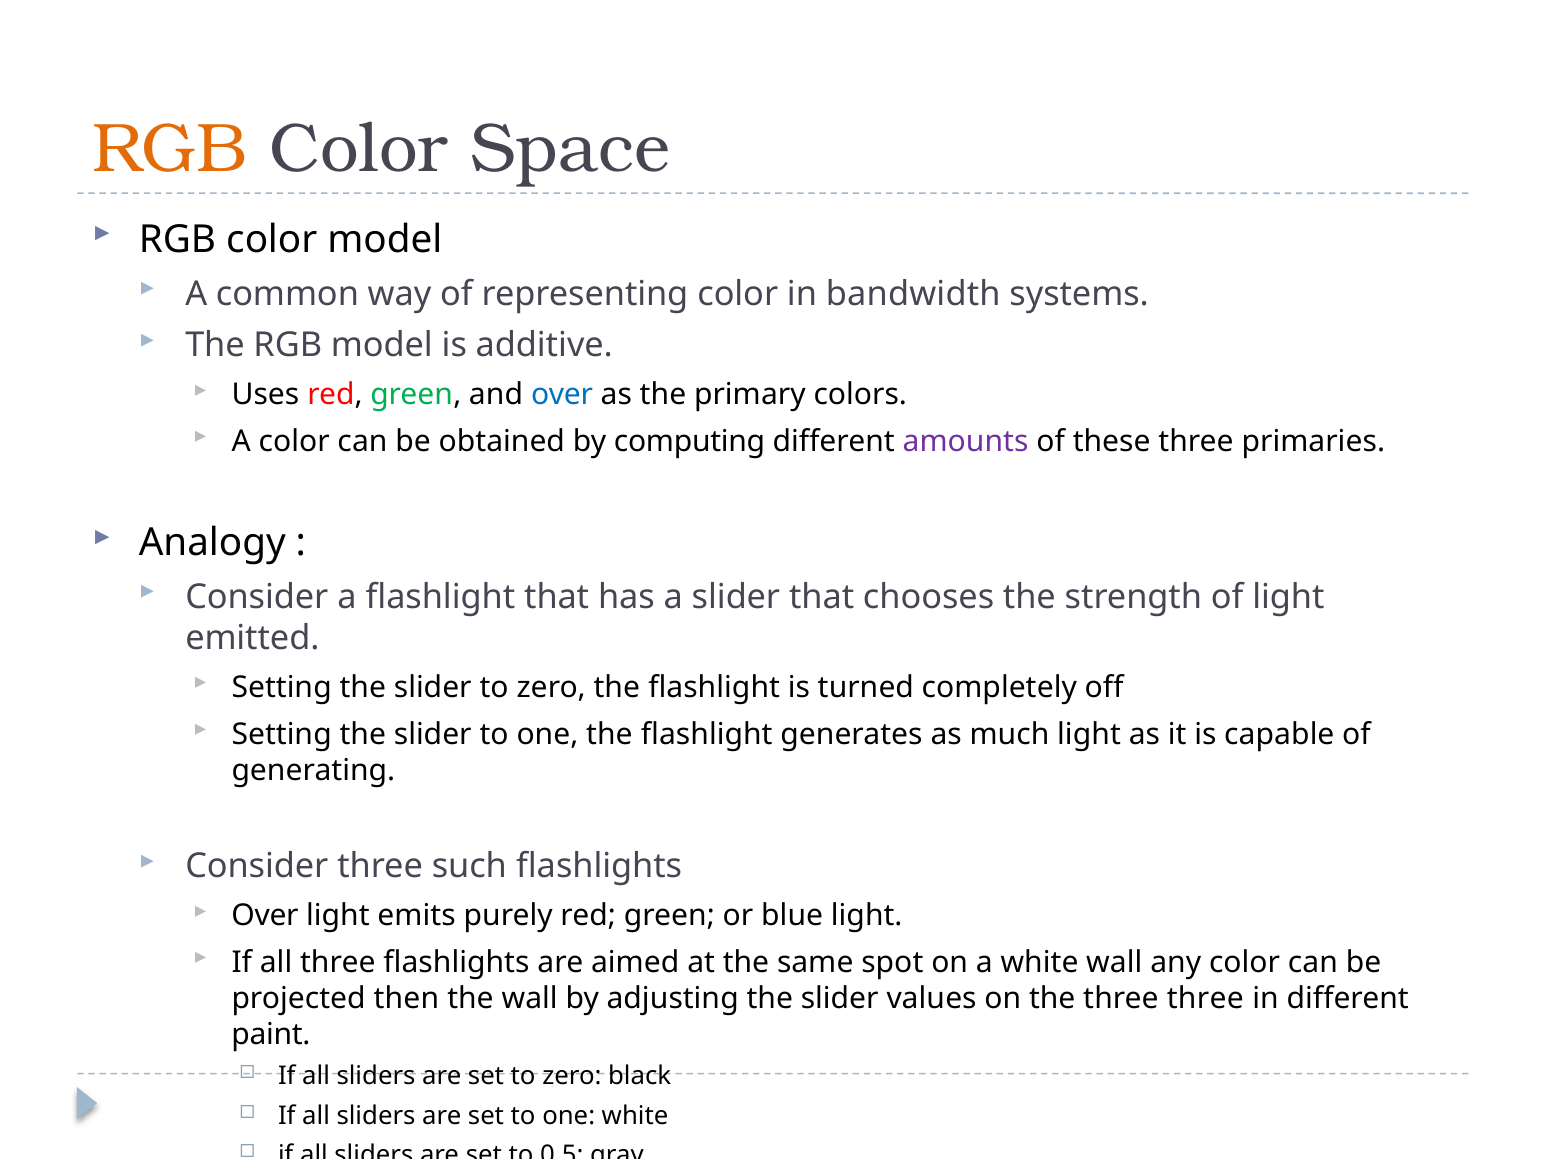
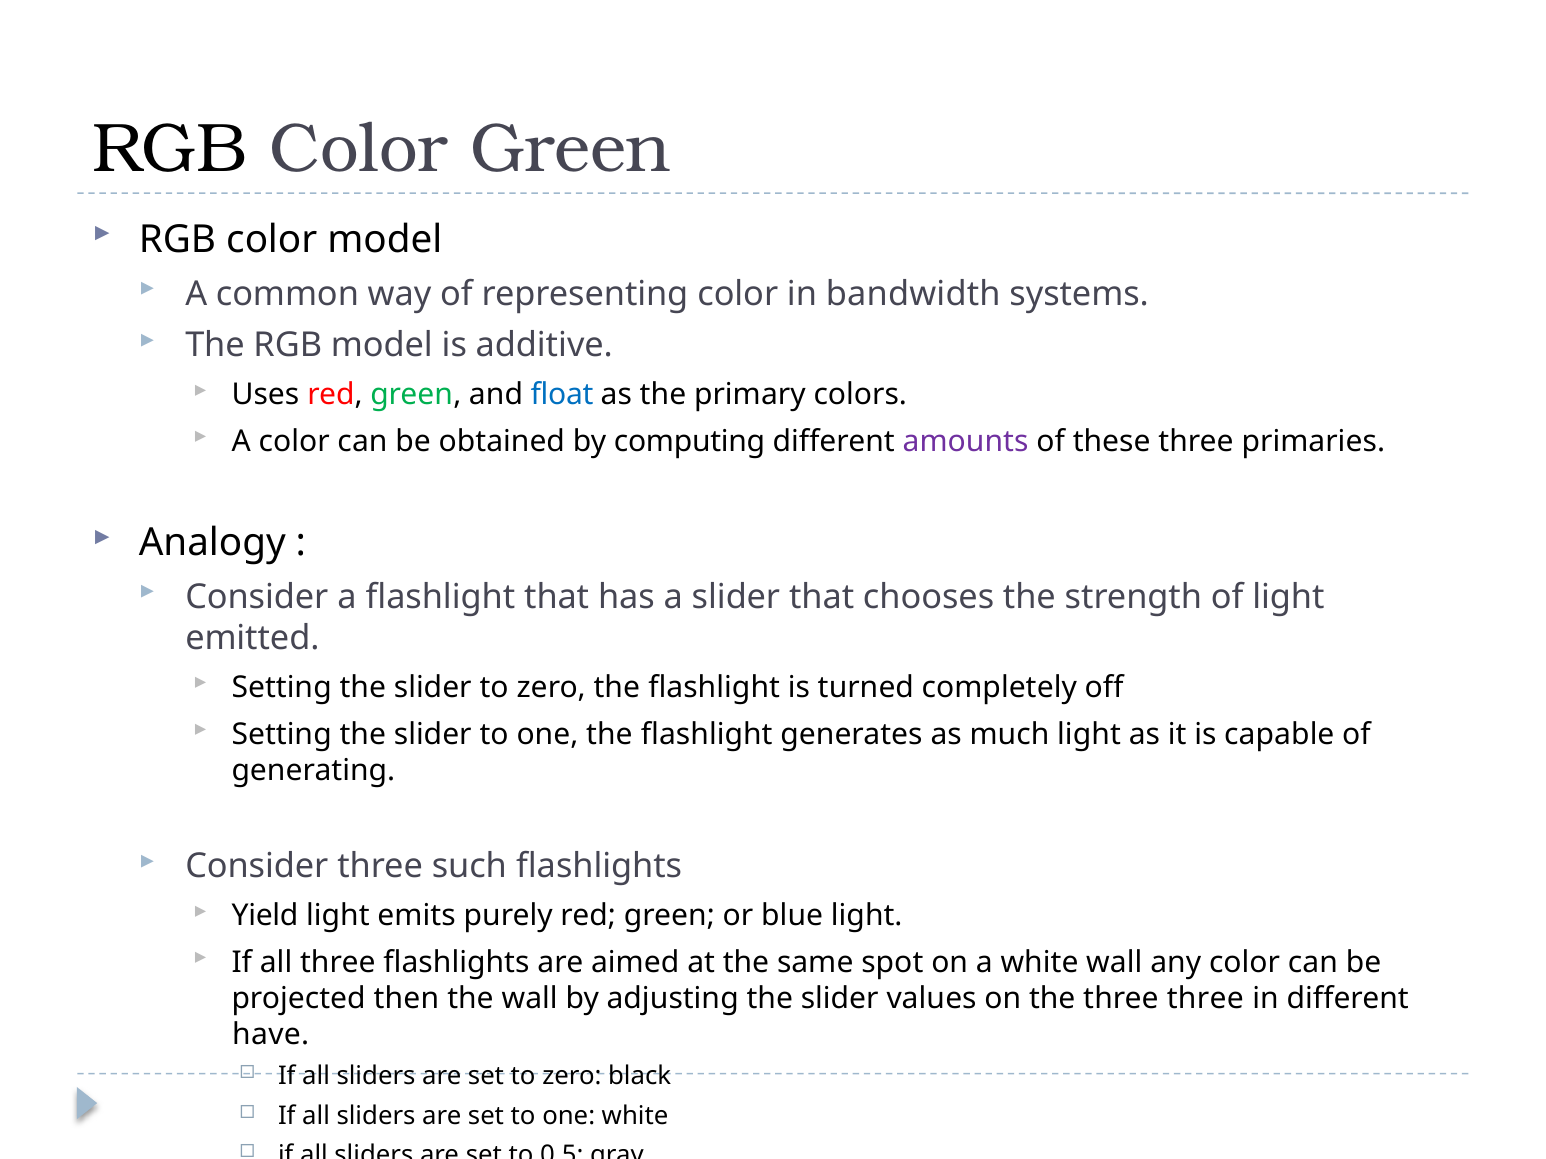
RGB colour: orange -> black (170, 149)
Color Space: Space -> Green (571, 149)
and over: over -> float (562, 395)
Over: Over -> Yield (265, 916)
paint: paint -> have (271, 1035)
